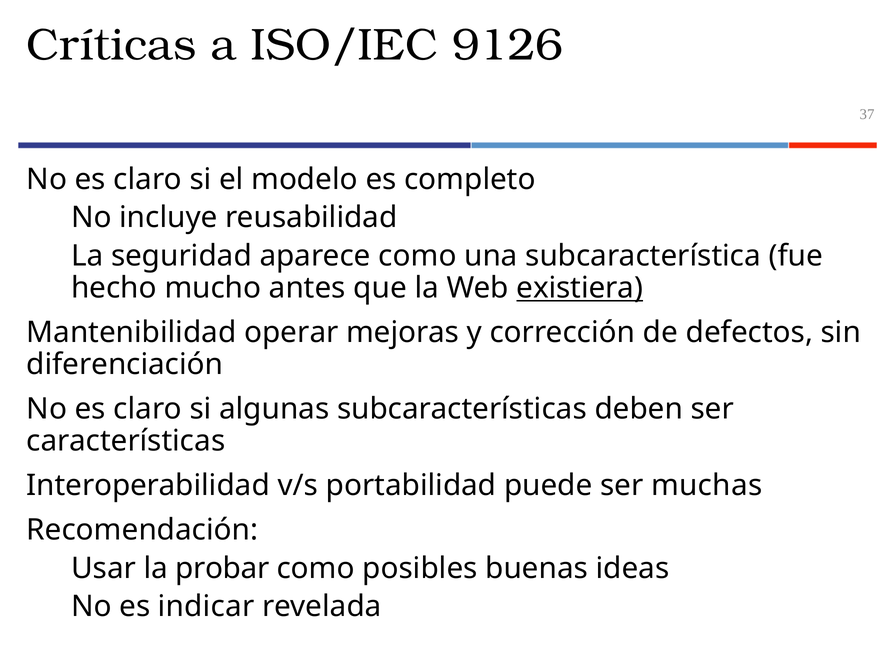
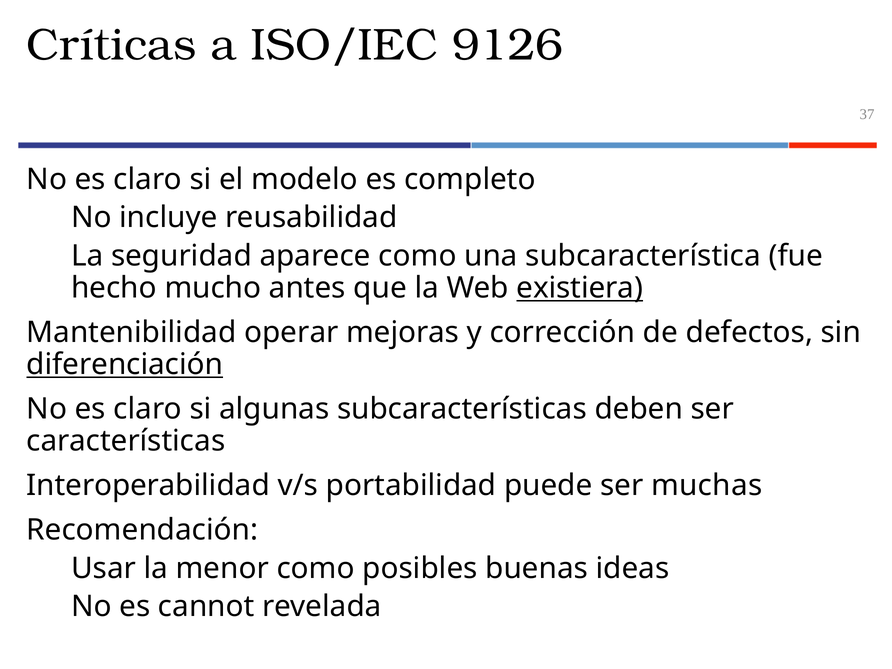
diferenciación underline: none -> present (125, 364)
probar: probar -> menor (222, 568)
indicar: indicar -> cannot (206, 607)
